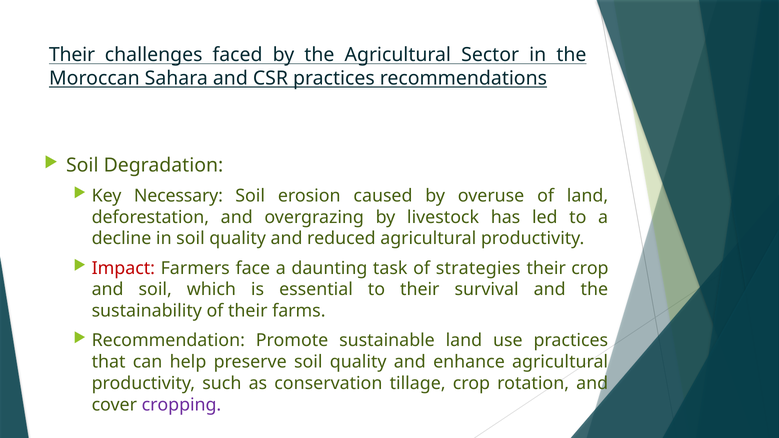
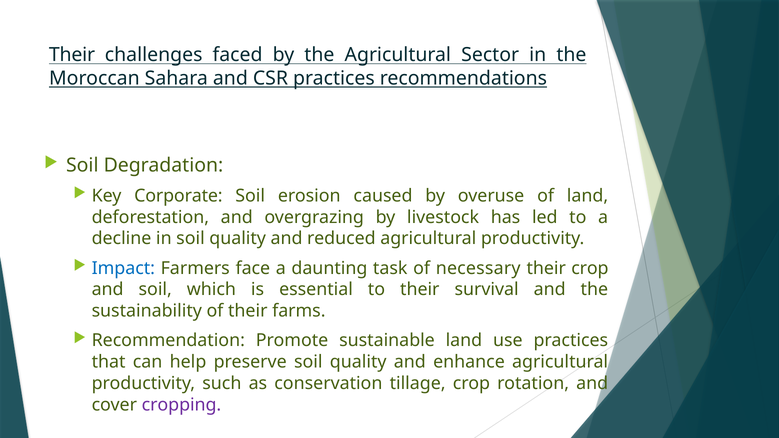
Necessary: Necessary -> Corporate (178, 196)
Impact colour: red -> blue (123, 268)
strategies: strategies -> necessary (478, 268)
